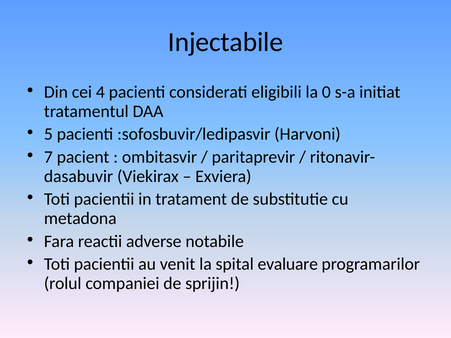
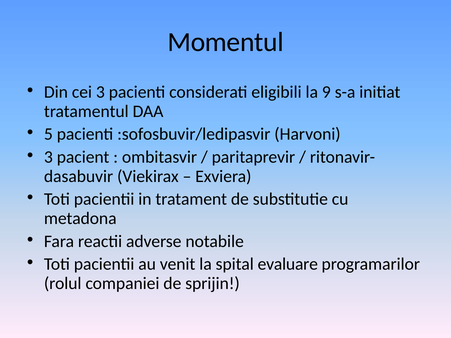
Injectabile: Injectabile -> Momentul (226, 42)
cei 4: 4 -> 3 (100, 92)
0: 0 -> 9 (326, 92)
7: 7 -> 3 (48, 157)
